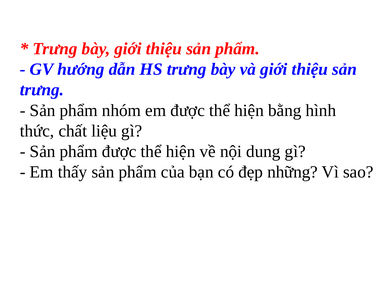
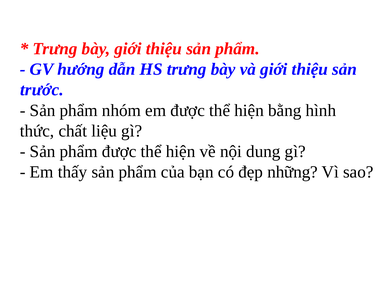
trưng: trưng -> trước (42, 90)
